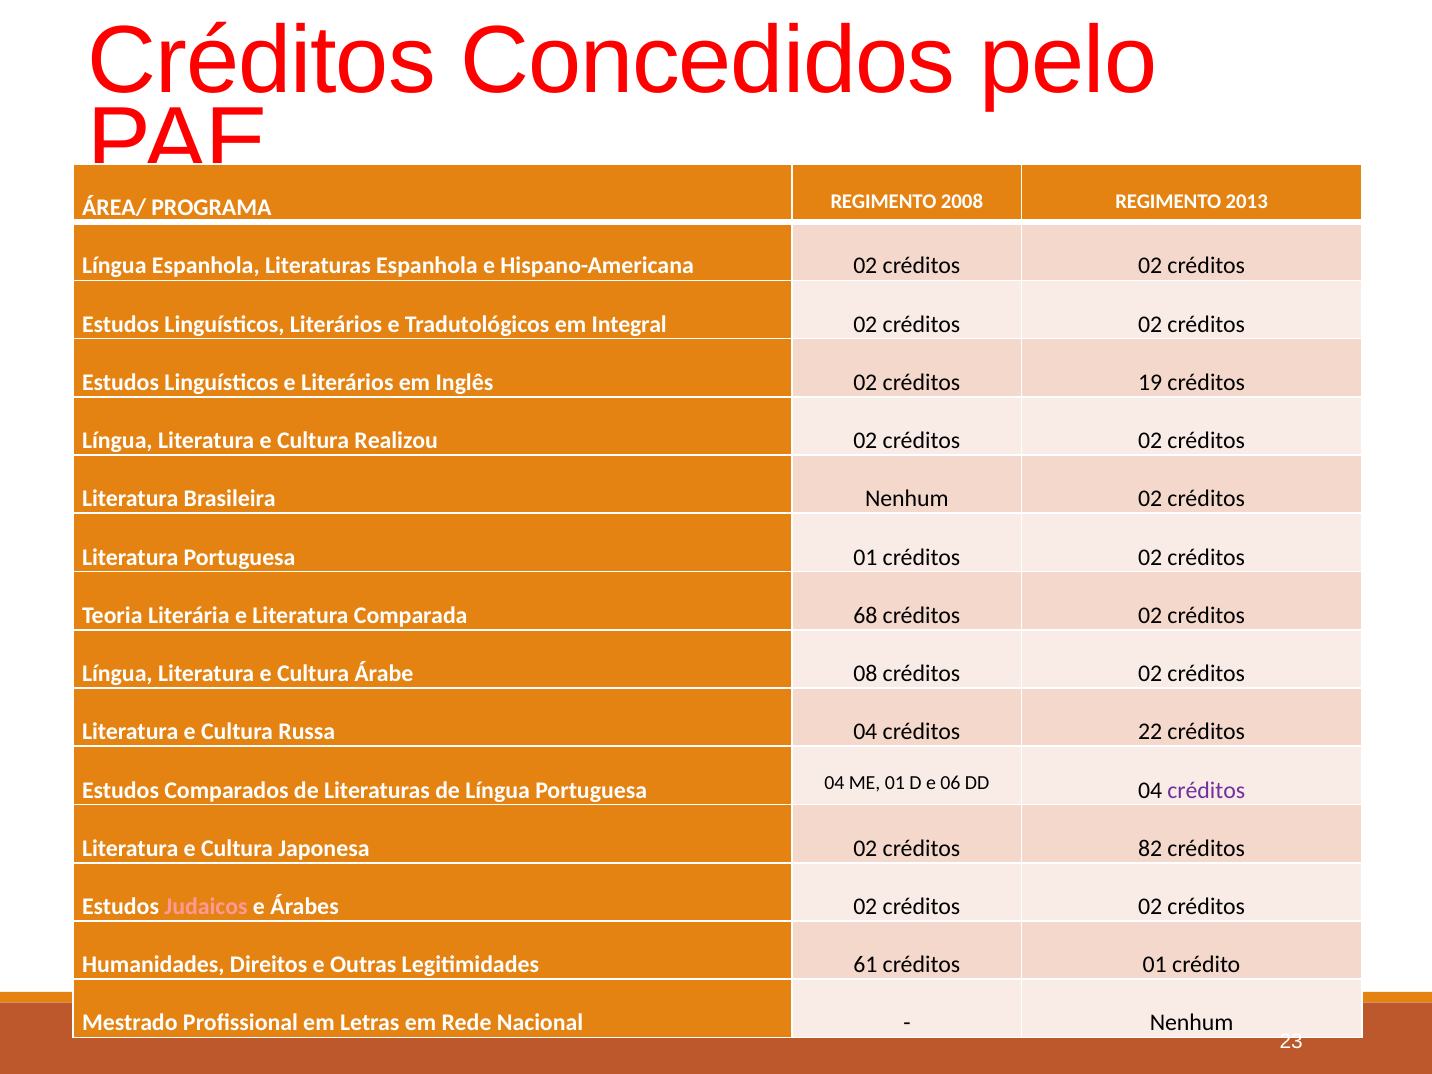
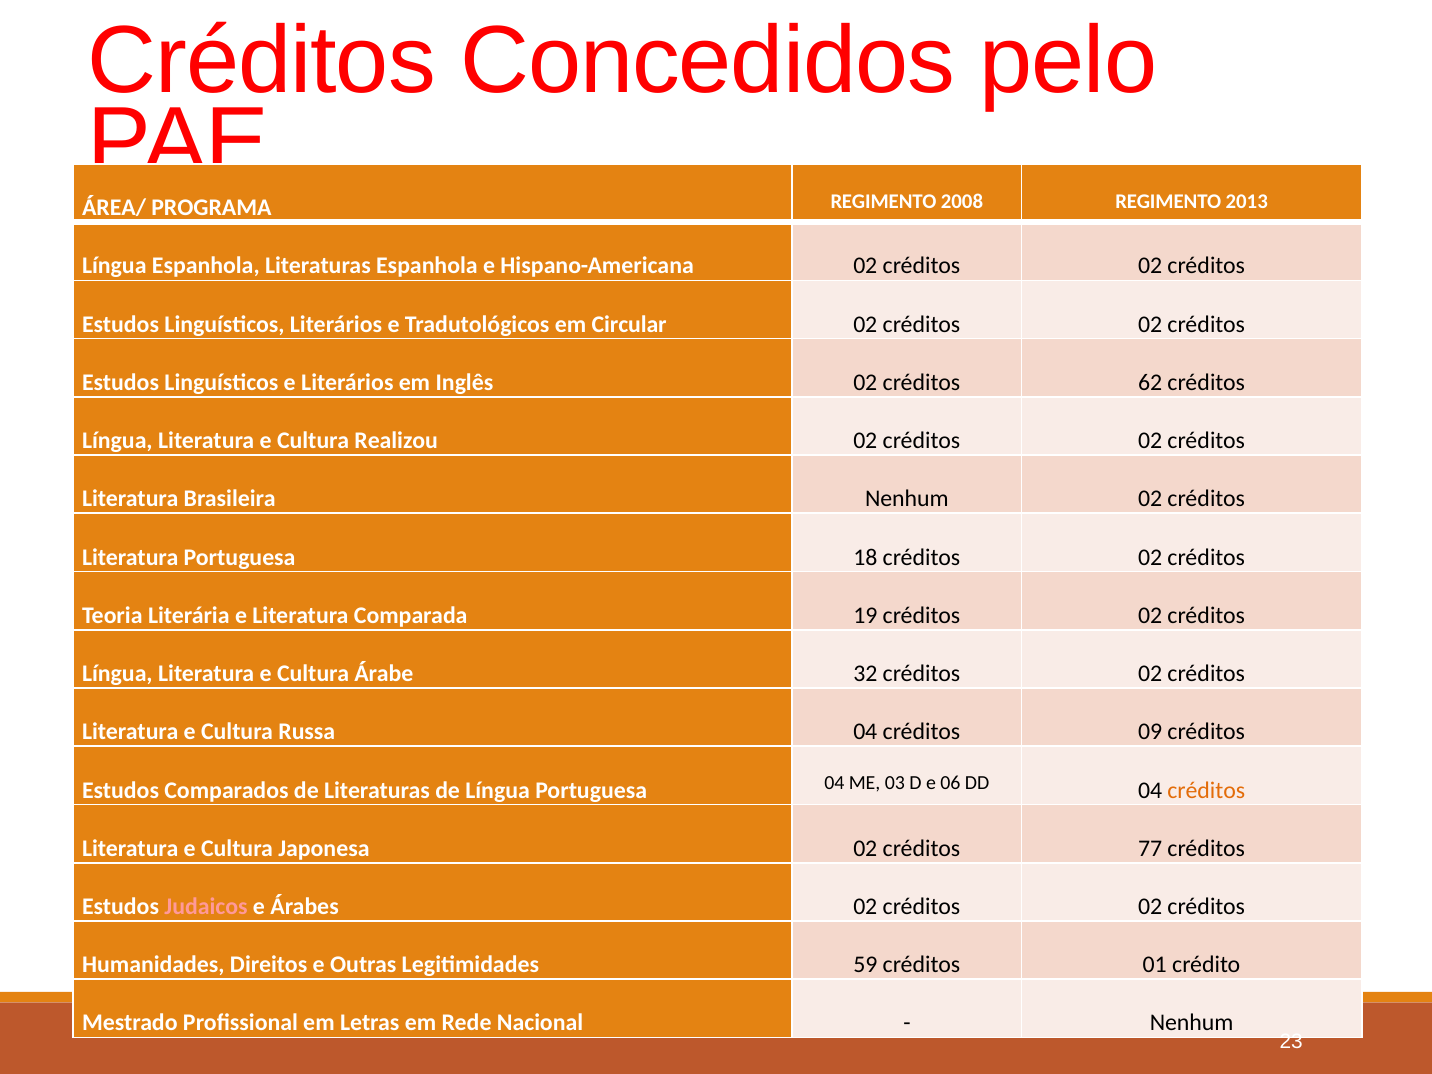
Integral: Integral -> Circular (629, 324)
19: 19 -> 62 (1150, 382)
Portuguesa 01: 01 -> 18 (865, 557)
68: 68 -> 19 (865, 615)
08: 08 -> 32 (865, 674)
22: 22 -> 09 (1150, 732)
ME 01: 01 -> 03 (895, 783)
créditos colour: purple -> orange (1206, 790)
82: 82 -> 77 (1150, 848)
61: 61 -> 59 (865, 965)
